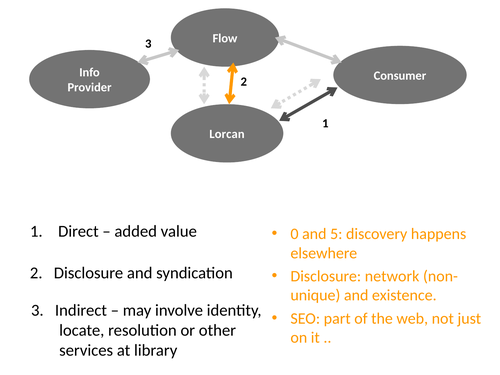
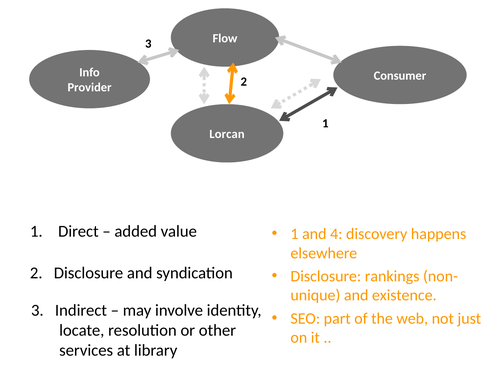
0: 0 -> 1 (294, 234)
5: 5 -> 4 (336, 234)
network: network -> rankings (392, 276)
